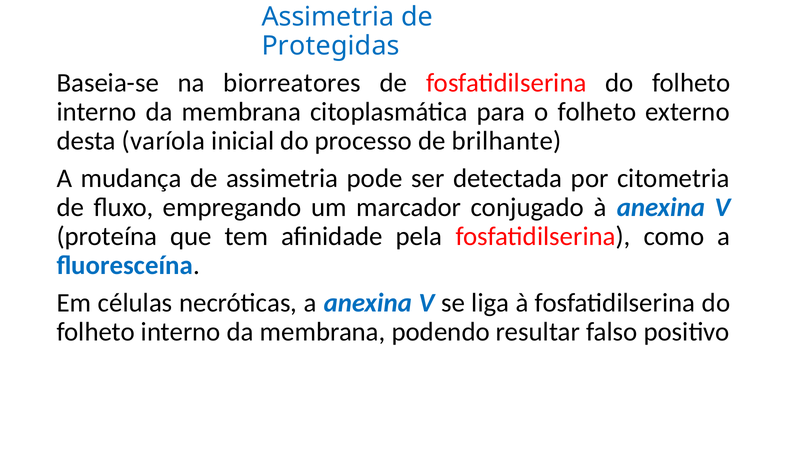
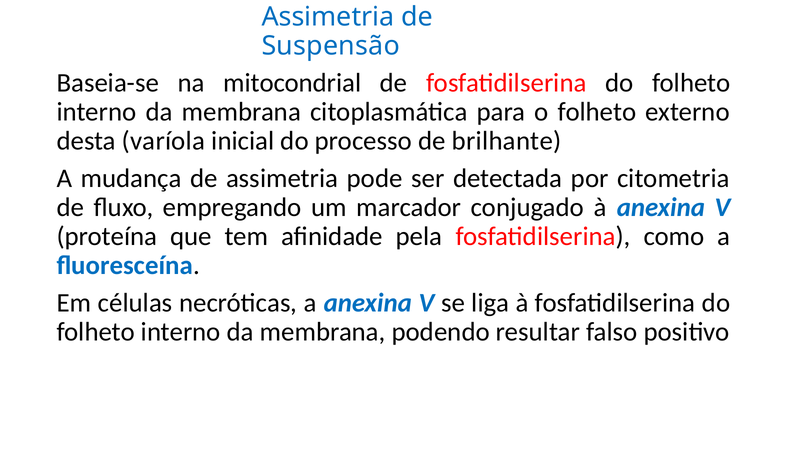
Protegidas: Protegidas -> Suspensão (331, 46)
biorreatores: biorreatores -> mitocondrial (292, 83)
